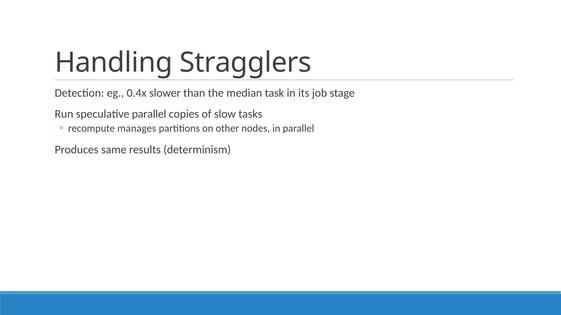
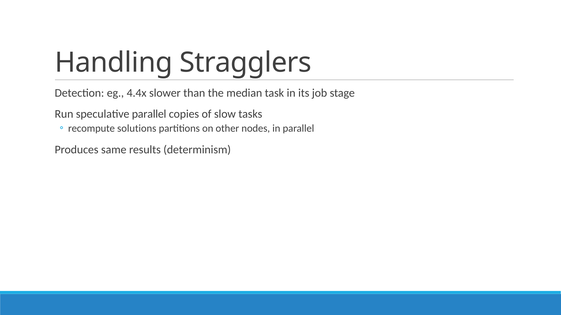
0.4x: 0.4x -> 4.4x (137, 93)
manages: manages -> solutions (137, 128)
